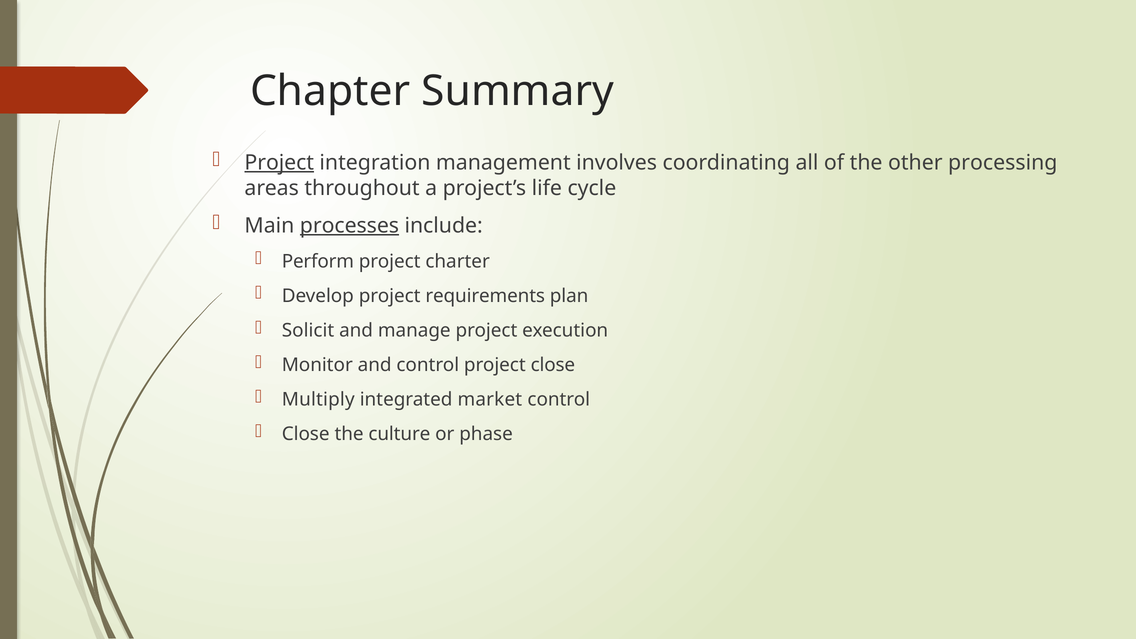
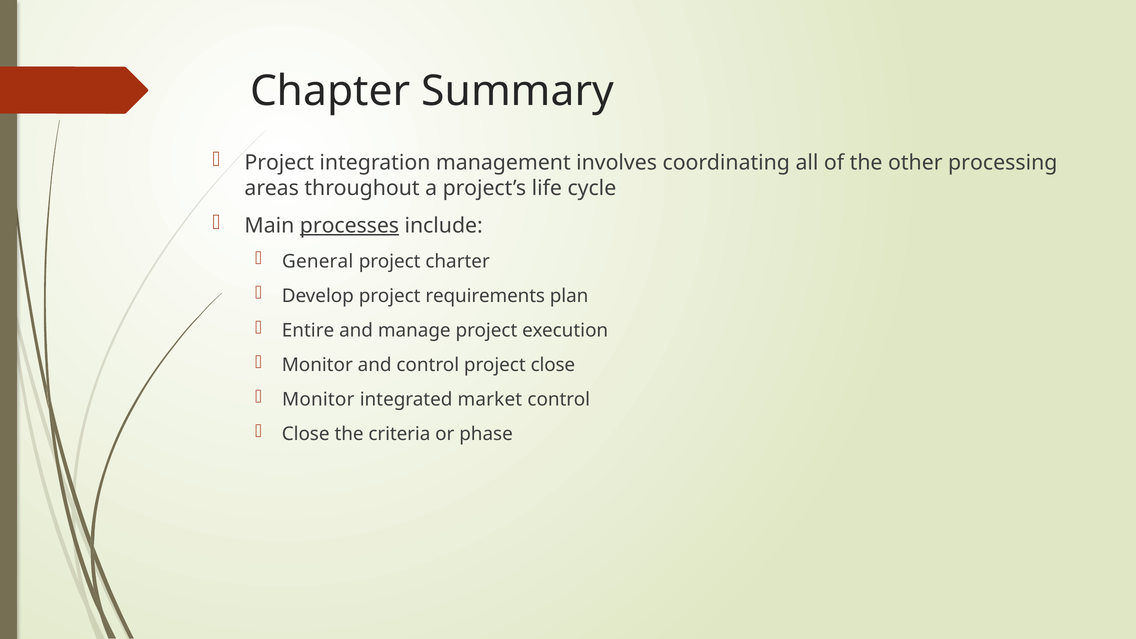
Project underline: present -> none (279, 163)
Perform: Perform -> General (318, 261)
Solicit: Solicit -> Entire (308, 330)
Multiply: Multiply -> Monitor (318, 399)
culture: culture -> criteria (399, 434)
